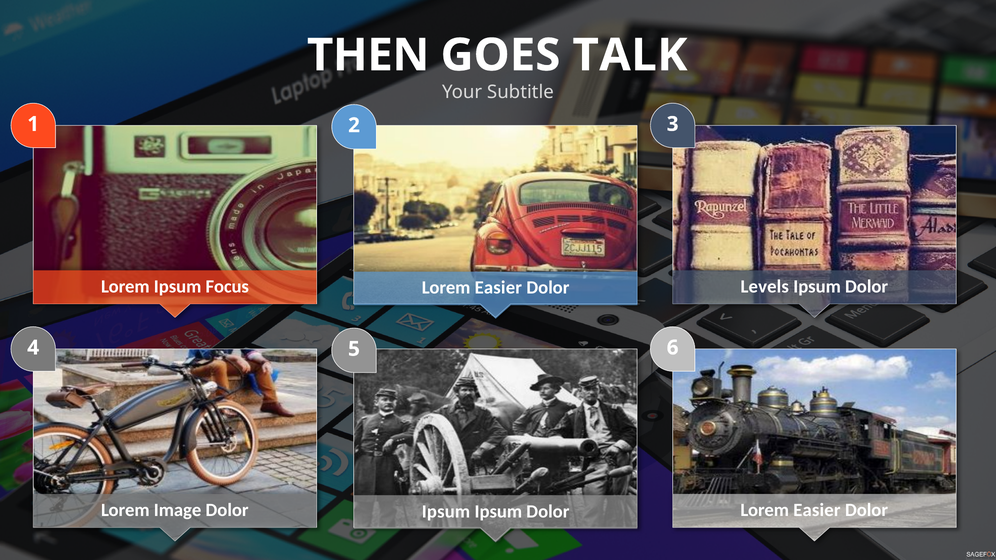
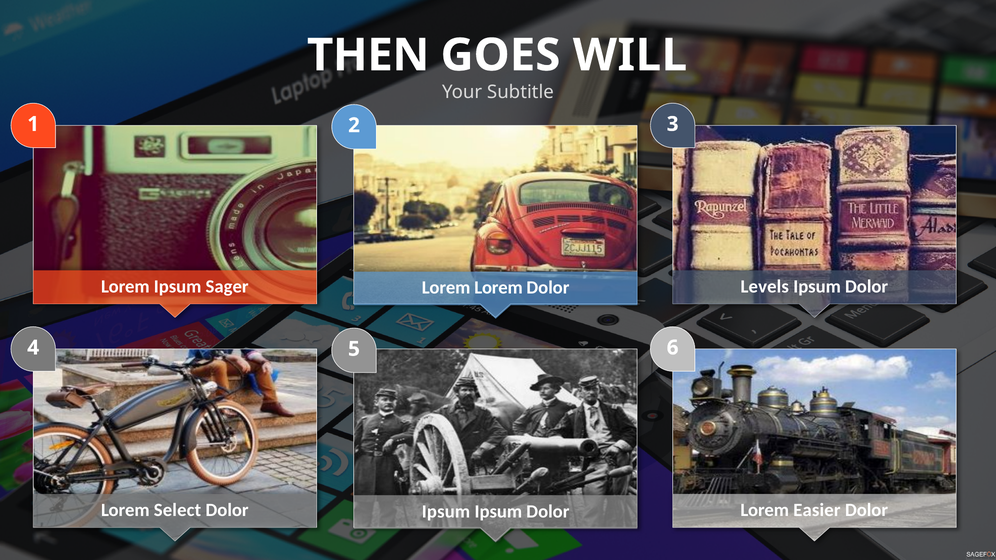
TALK: TALK -> WILL (630, 55)
Focus: Focus -> Sager (227, 287)
Easier: Easier -> Lorem (499, 288)
Image: Image -> Select (177, 510)
